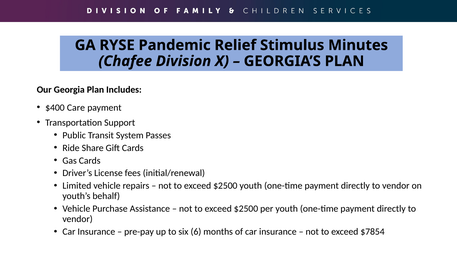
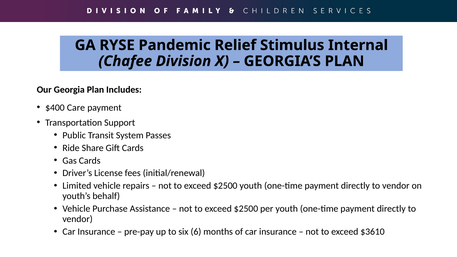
Minutes: Minutes -> Internal (358, 45)
$7854: $7854 -> $3610 (373, 232)
